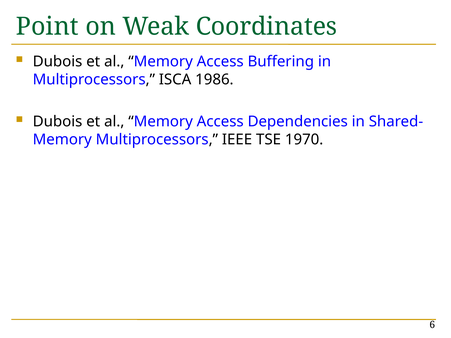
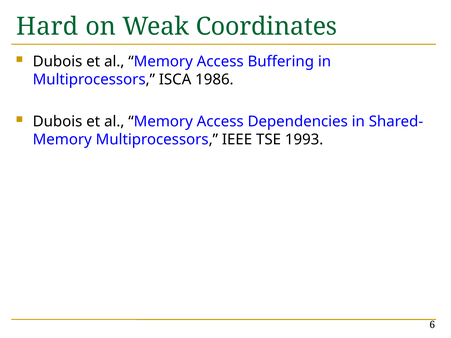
Point: Point -> Hard (47, 27)
1970: 1970 -> 1993 (304, 140)
